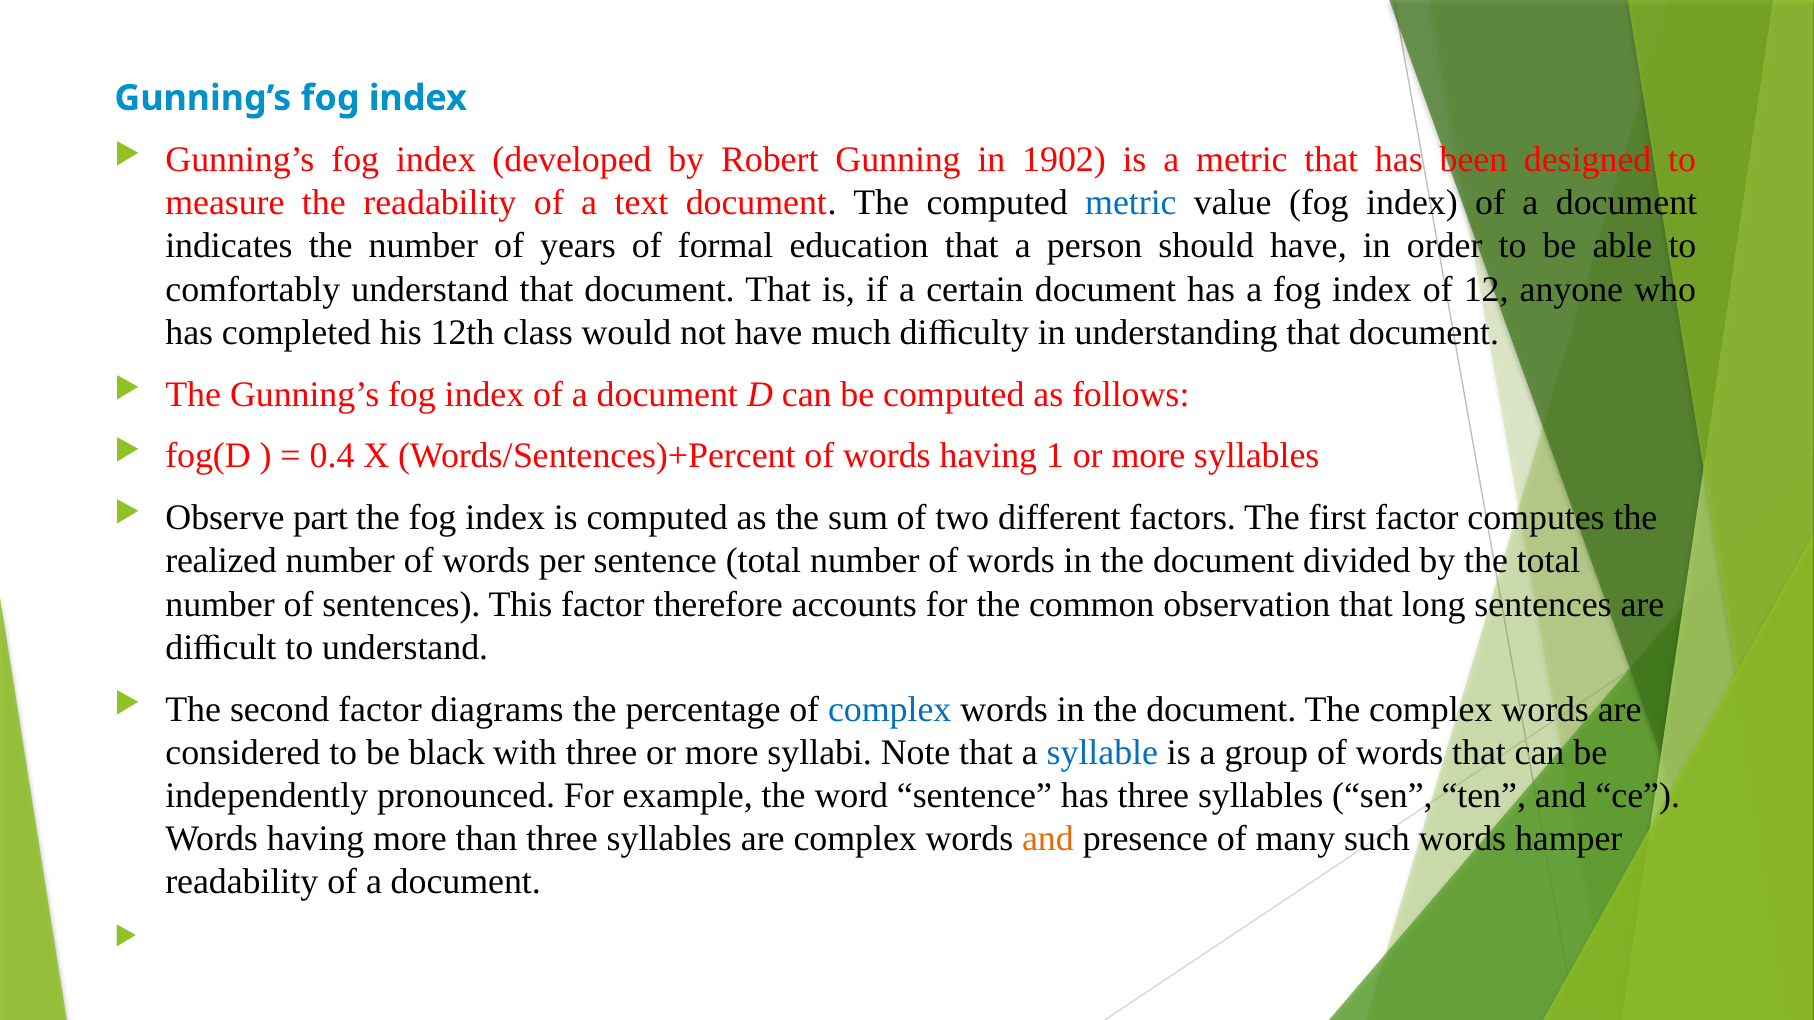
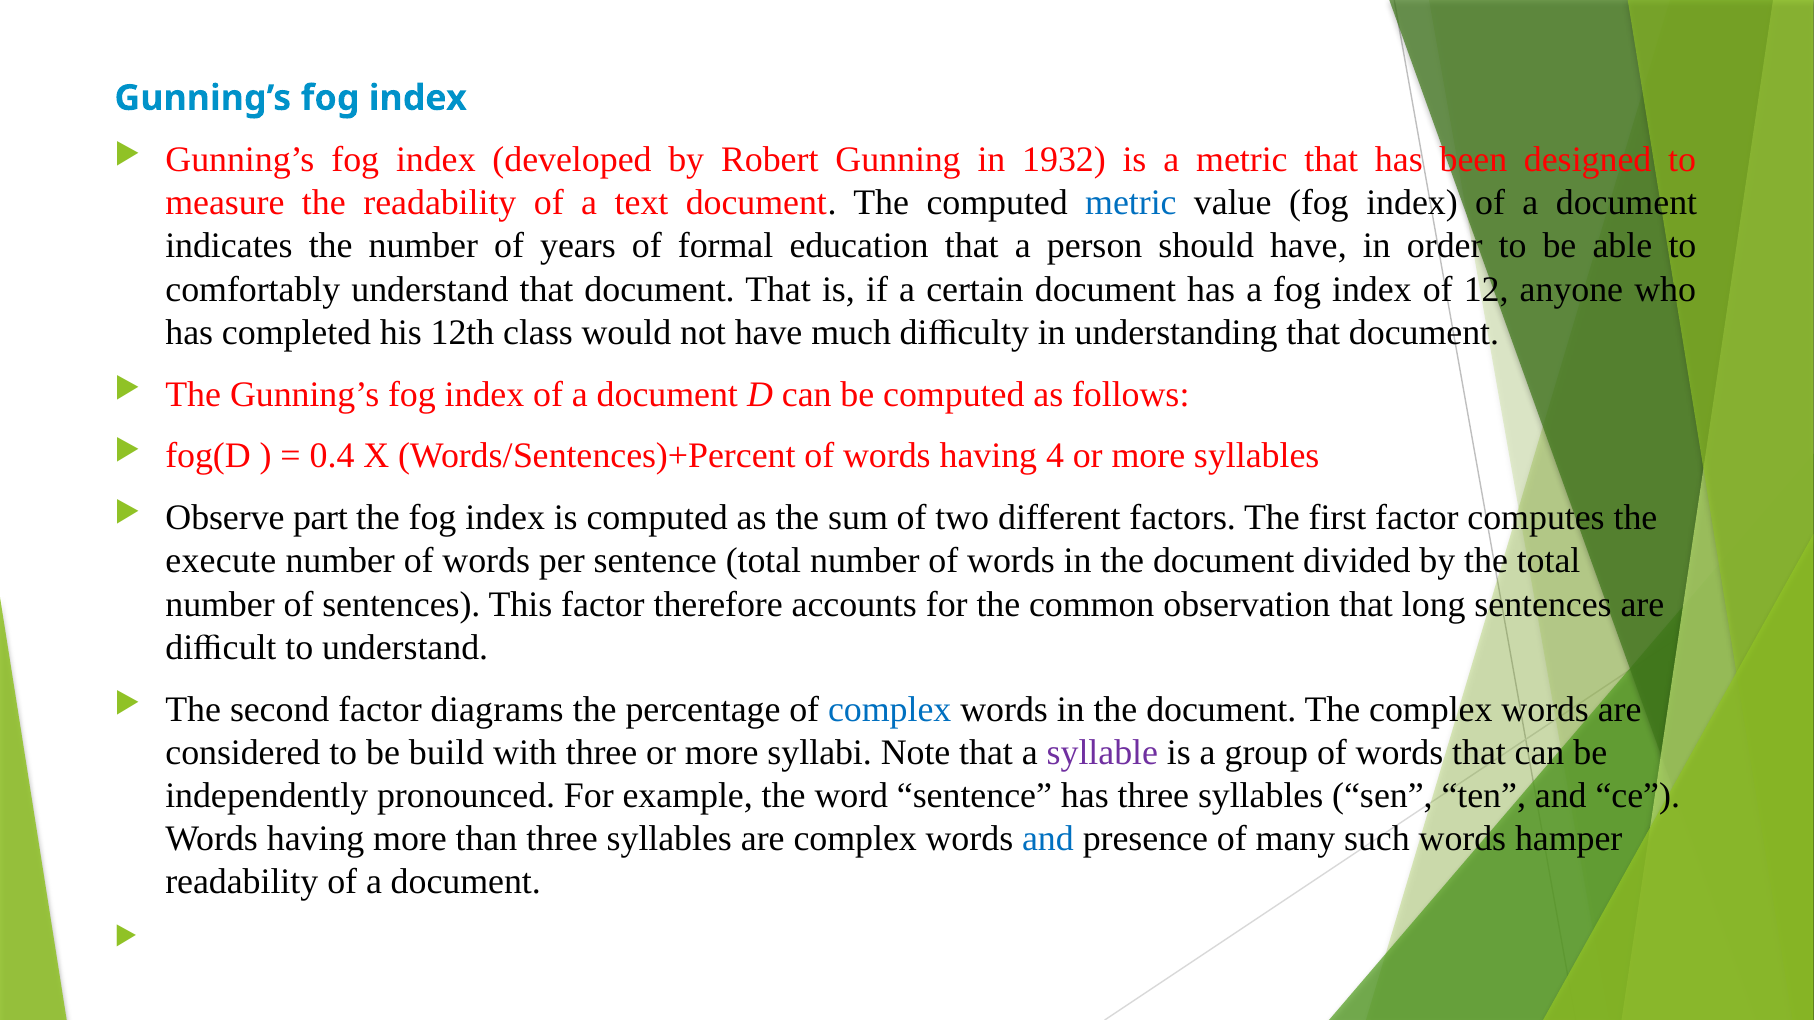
1902: 1902 -> 1932 (1064, 160)
1: 1 -> 4 (1055, 456)
realized: realized -> execute (221, 561)
black: black -> build (446, 752)
syllable colour: blue -> purple (1102, 752)
and colour: orange -> blue (1048, 839)
